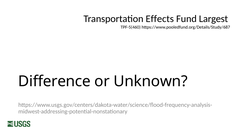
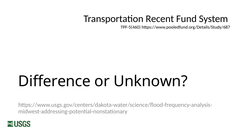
Effects: Effects -> Recent (160, 19)
Largest: Largest -> System (213, 19)
